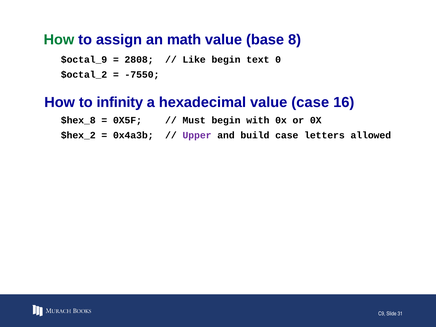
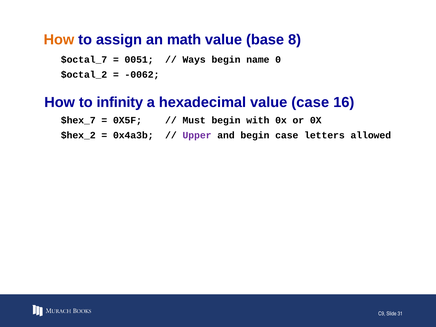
How colour: green -> orange (59, 40)
$octal_9: $octal_9 -> $octal_7 (84, 60)
2808: 2808 -> 0051 (139, 60)
Like: Like -> Ways (194, 60)
text: text -> name (258, 60)
-7550: -7550 -> -0062 (142, 75)
$hex_8: $hex_8 -> $hex_7 (78, 120)
and build: build -> begin (255, 135)
